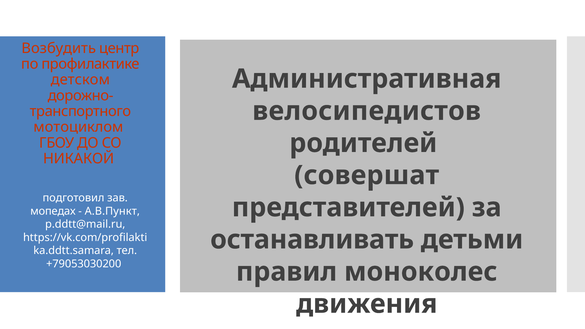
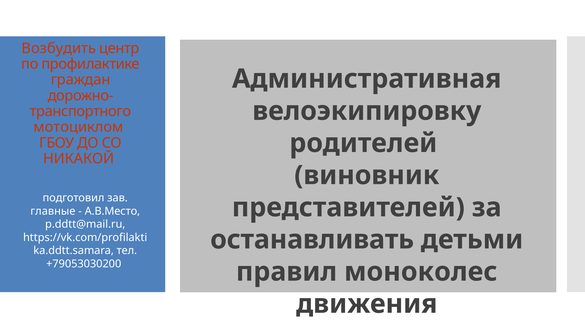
детском: детском -> граждан (81, 80)
велосипедистов: велосипедистов -> велоэкипировку (367, 111)
совершат: совершат -> виновник (367, 175)
мопедах: мопедах -> главные (53, 211)
А.В.Пункт: А.В.Пункт -> А.В.Место (112, 211)
